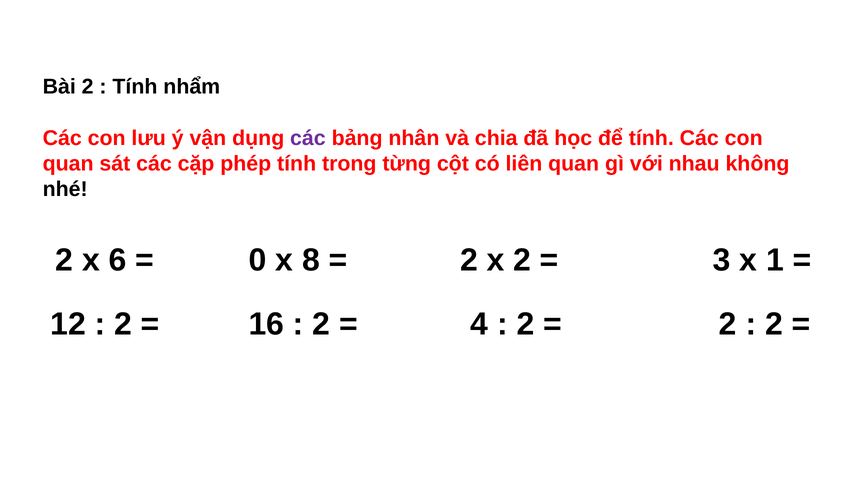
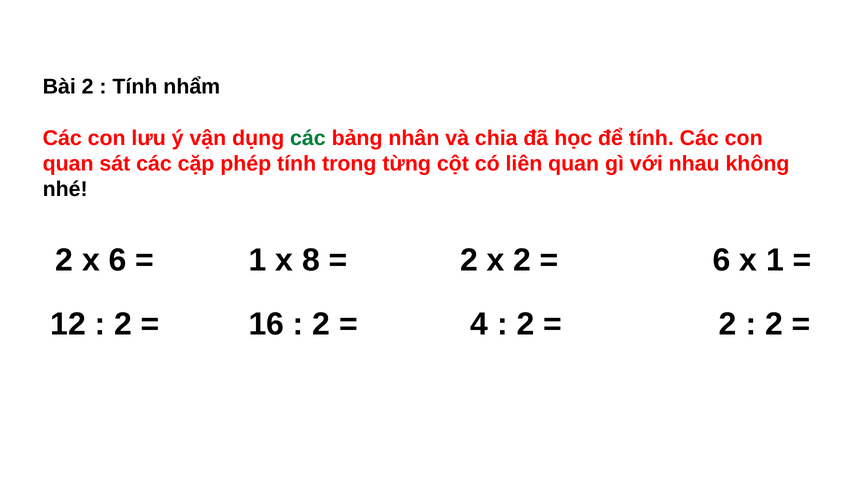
các colour: purple -> green (308, 138)
0: 0 -> 1 (258, 260)
3: 3 -> 6 (722, 260)
